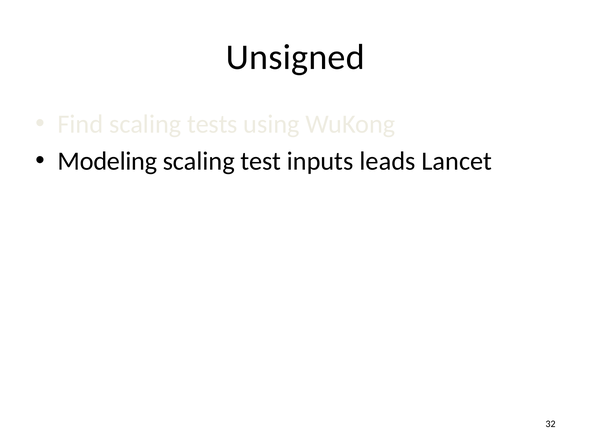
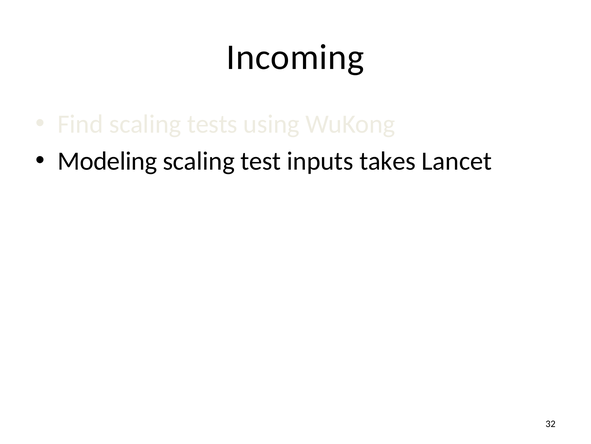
Unsigned: Unsigned -> Incoming (295, 57)
leads: leads -> takes (388, 161)
